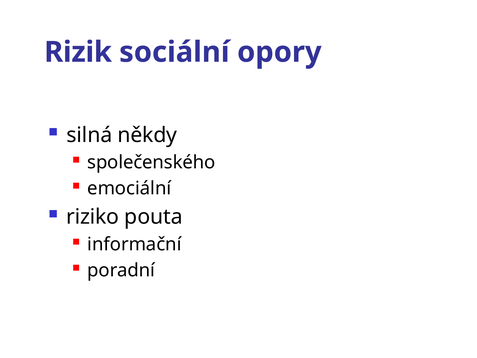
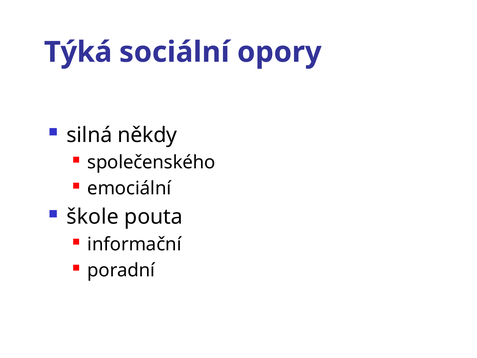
Rizik: Rizik -> Týká (78, 52)
riziko: riziko -> škole (93, 217)
